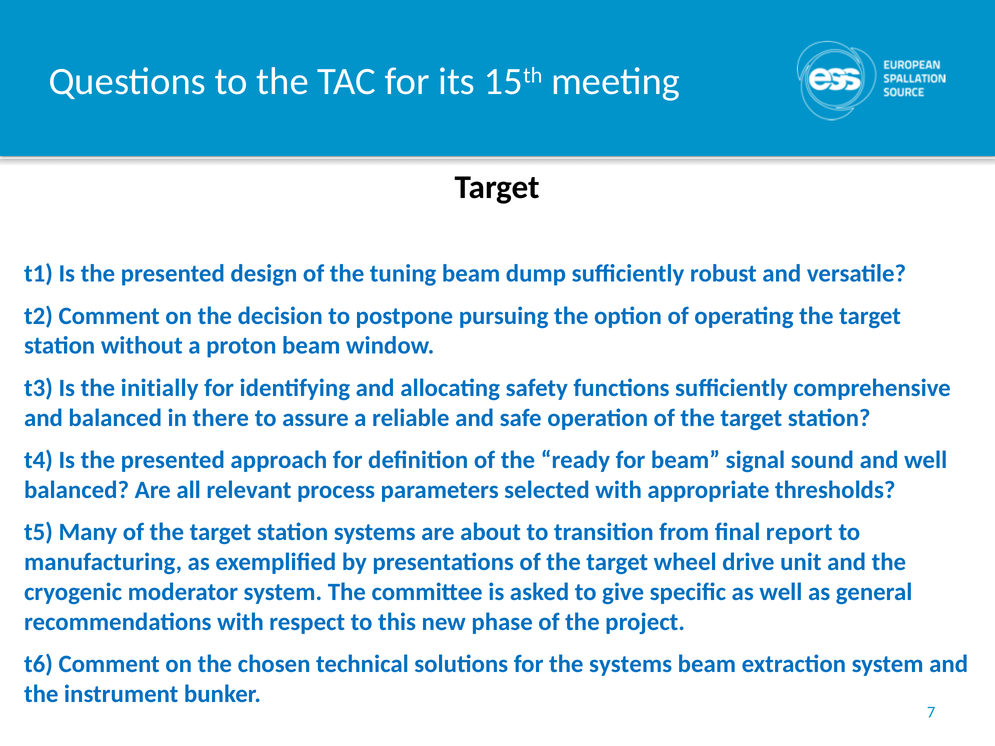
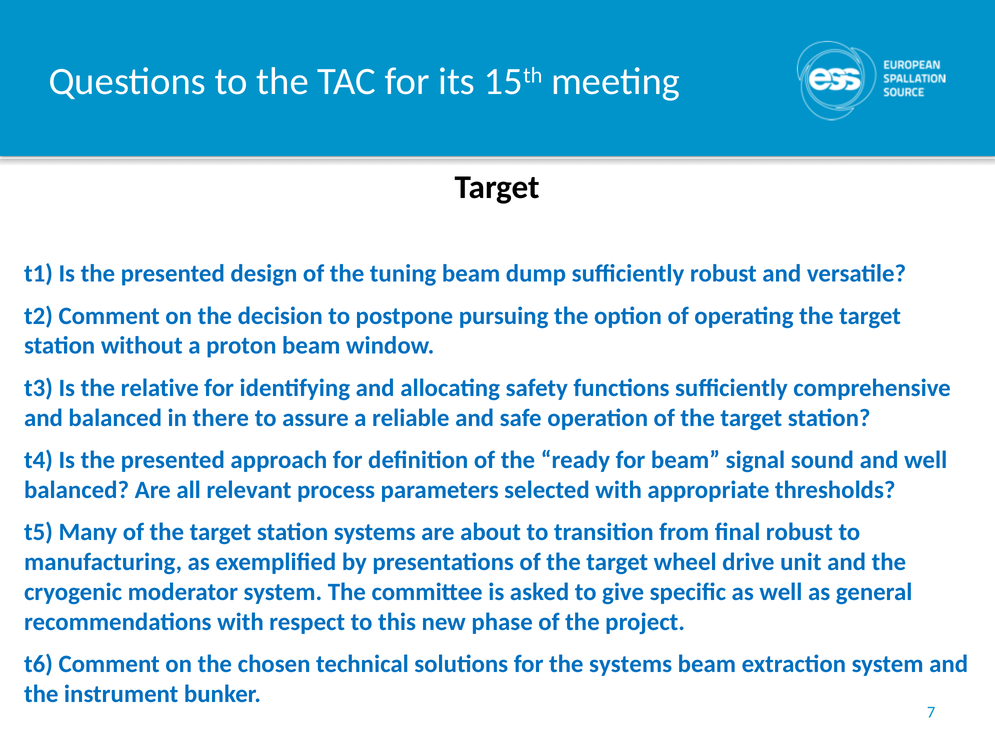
initially: initially -> relative (160, 388)
final report: report -> robust (799, 532)
